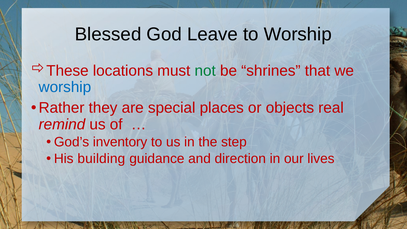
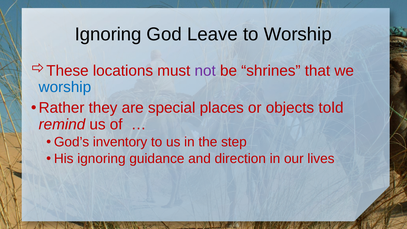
Blessed: Blessed -> Ignoring (108, 34)
not colour: green -> purple (205, 71)
real: real -> told (331, 108)
His building: building -> ignoring (101, 159)
